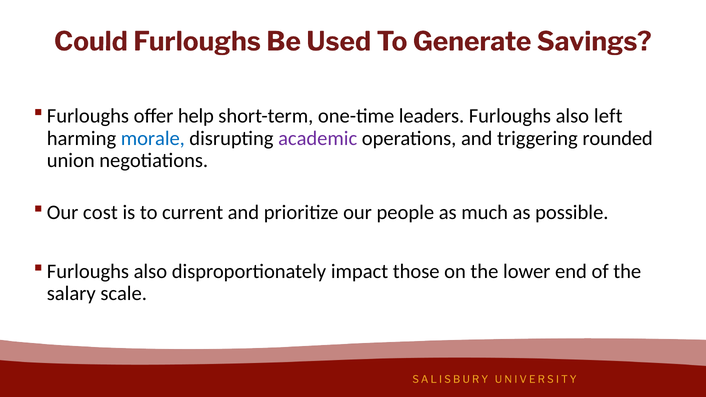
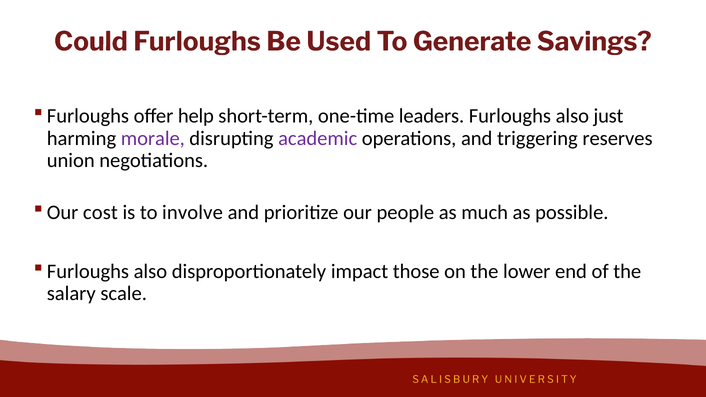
left: left -> just (608, 116)
morale colour: blue -> purple (153, 138)
rounded: rounded -> reserves (618, 138)
current: current -> involve (192, 212)
